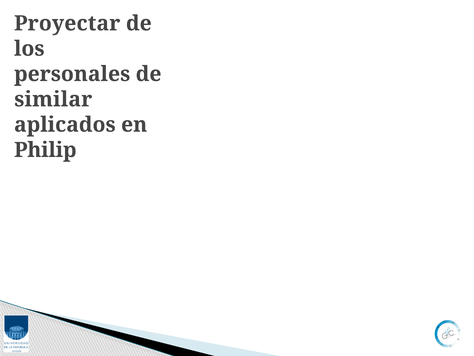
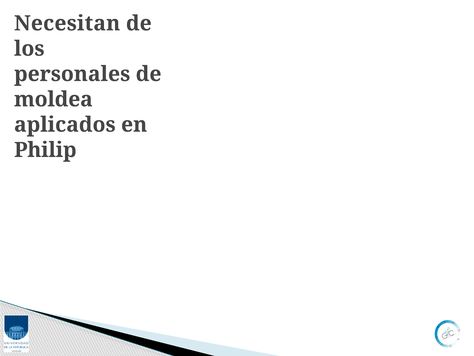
Proyectar: Proyectar -> Necesitan (67, 23)
similar: similar -> moldea (53, 99)
